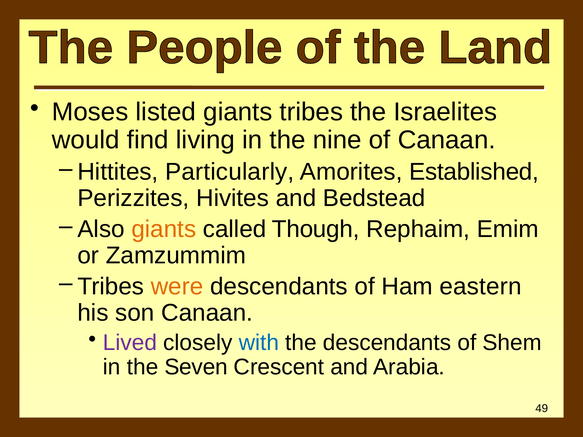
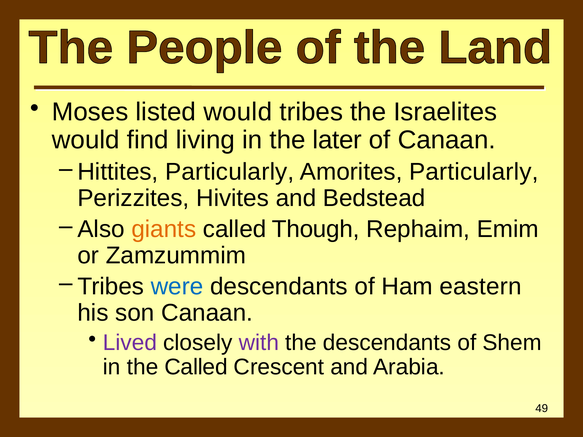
listed giants: giants -> would (238, 112)
nine: nine -> later (337, 140)
Amorites Established: Established -> Particularly (474, 172)
were colour: orange -> blue (177, 287)
with colour: blue -> purple (259, 343)
the Seven: Seven -> Called (196, 367)
